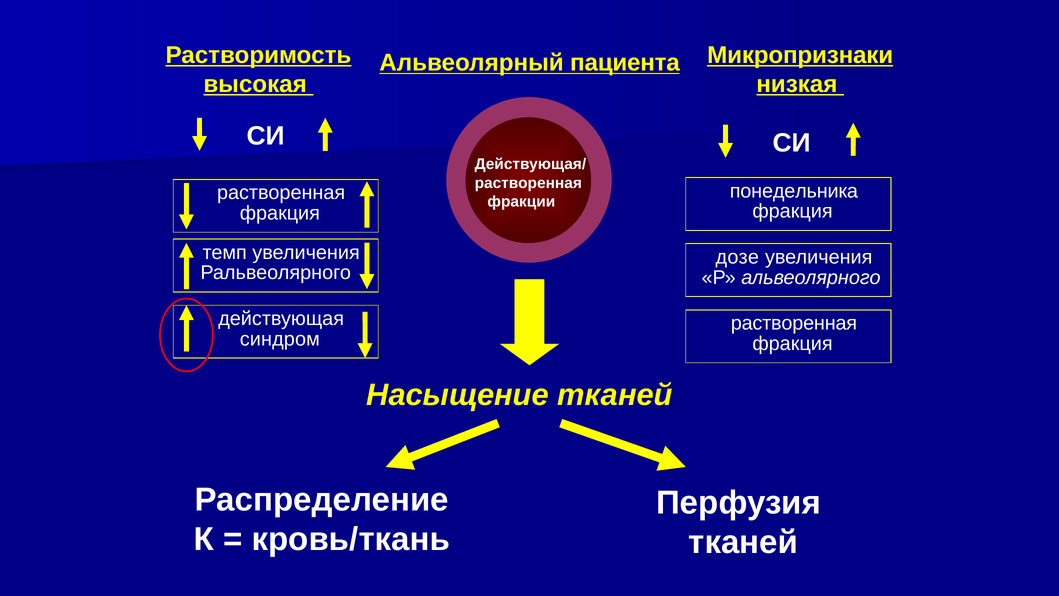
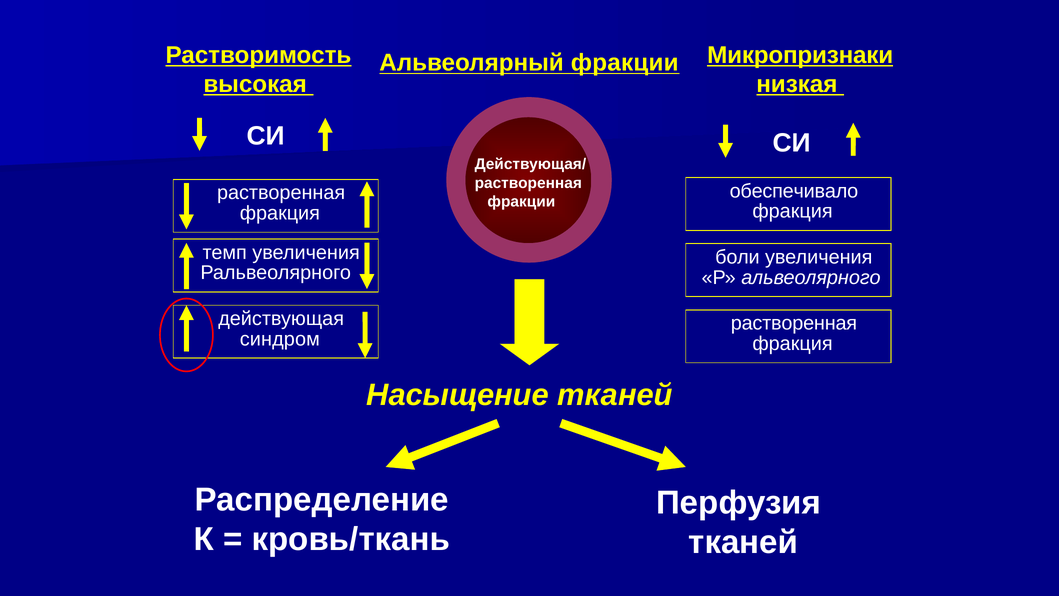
Альвеолярный пациента: пациента -> фракции (625, 63)
понедельника: понедельника -> обеспечивало (794, 191)
дозе: дозе -> боли (737, 257)
